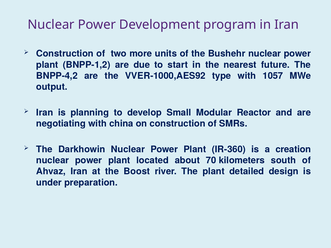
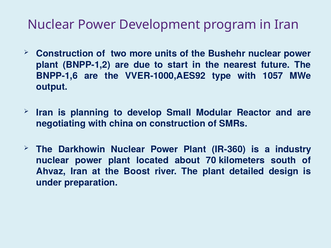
BNPP-4,2: BNPP-4,2 -> BNPP-1,6 (57, 76)
creation: creation -> industry (293, 150)
